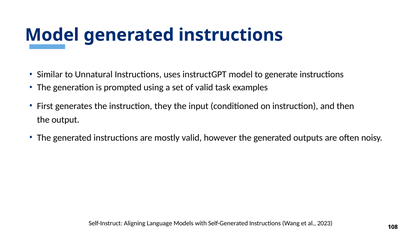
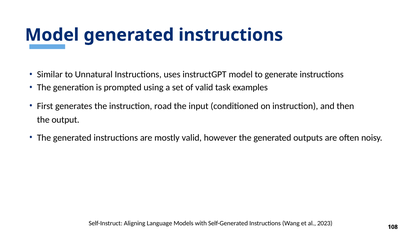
they: they -> road (163, 106)
